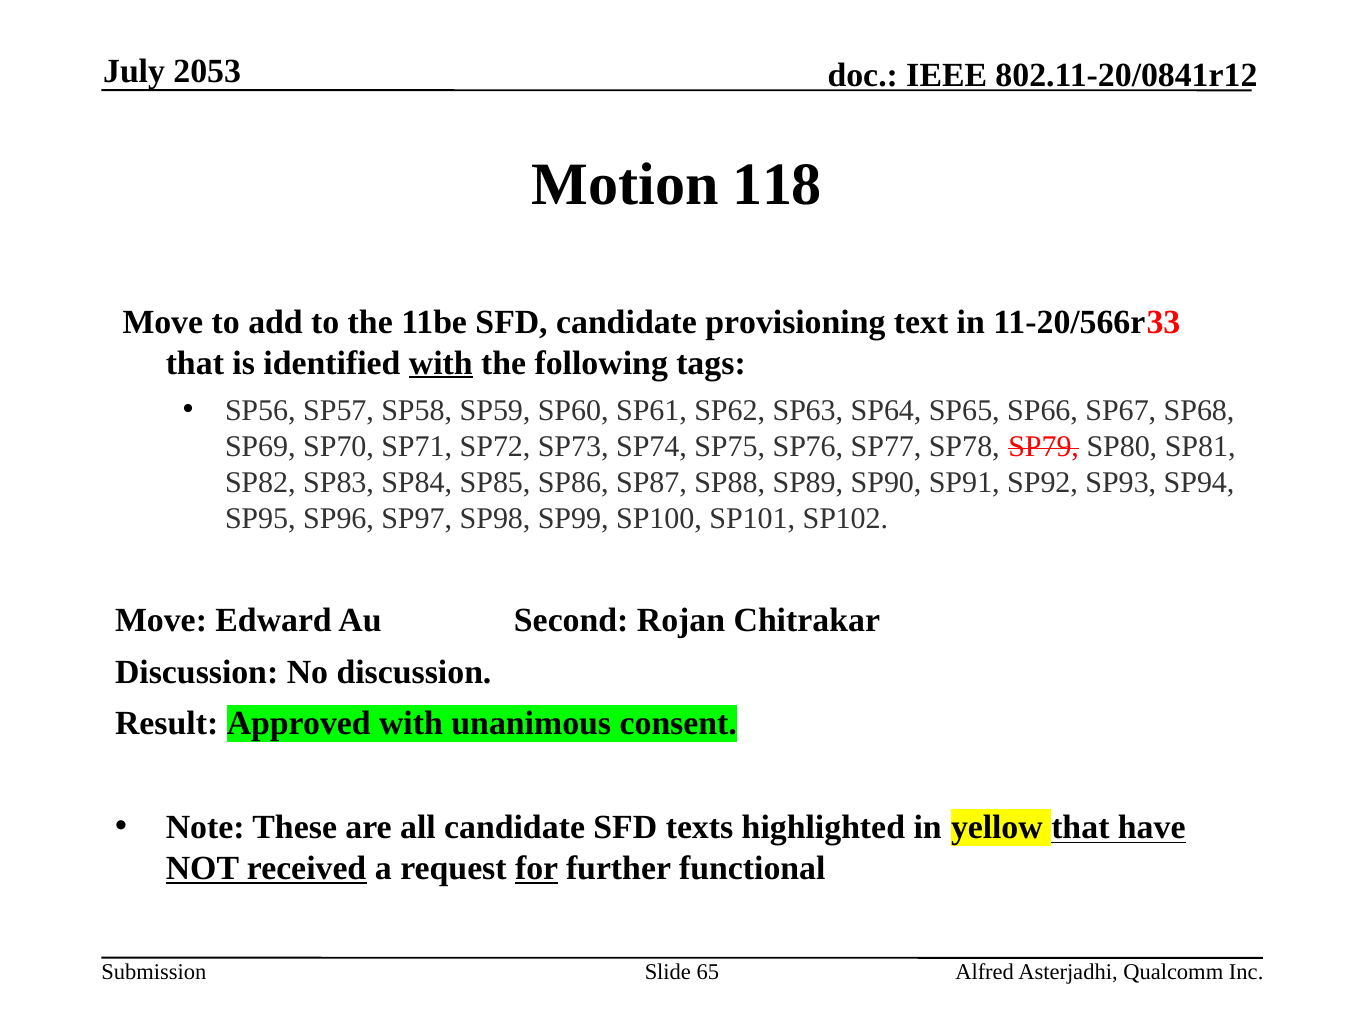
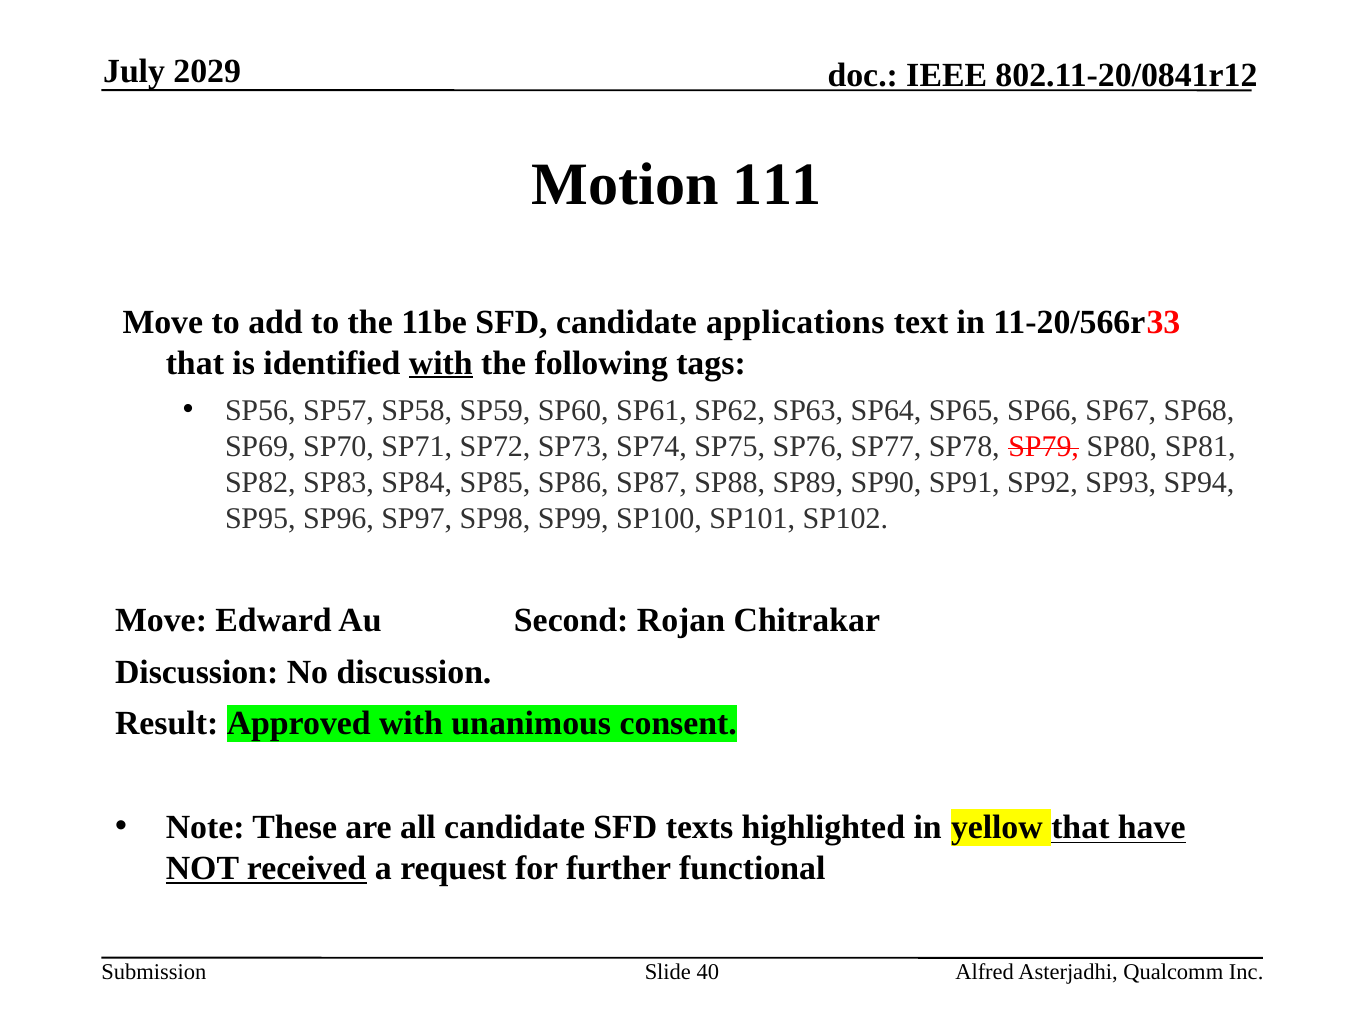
2053: 2053 -> 2029 (207, 72)
118: 118 -> 111 (777, 184)
provisioning: provisioning -> applications (795, 323)
for underline: present -> none (537, 869)
65: 65 -> 40 (708, 973)
